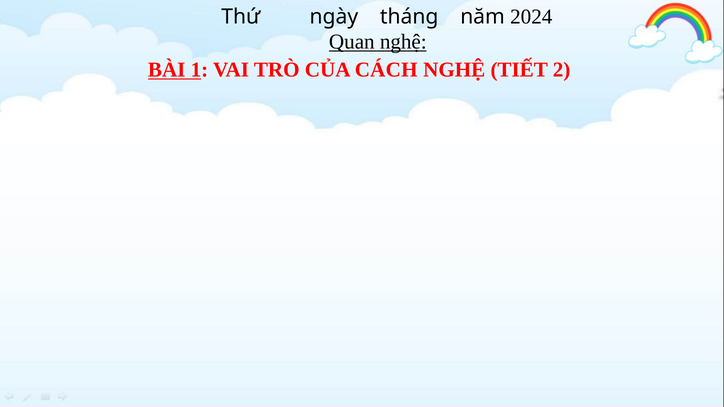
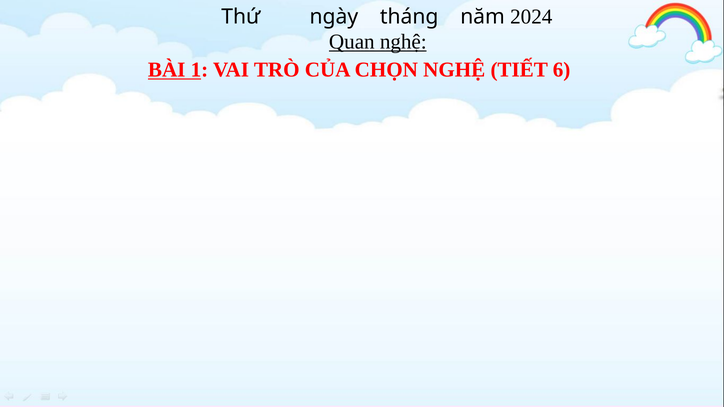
CÁCH: CÁCH -> CHỌN (386, 70)
2: 2 -> 6 (562, 70)
